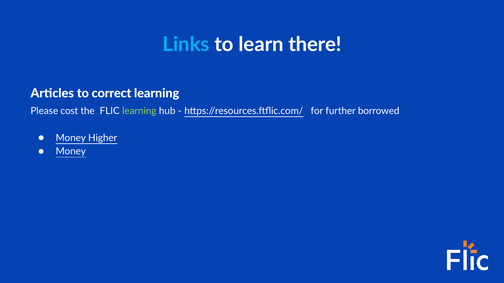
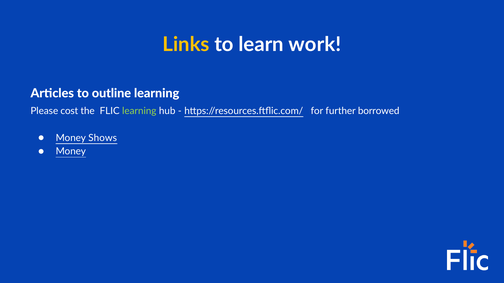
Links colour: light blue -> yellow (186, 45)
there: there -> work (315, 45)
correct: correct -> outline (111, 94)
Higher: Higher -> Shows (103, 138)
